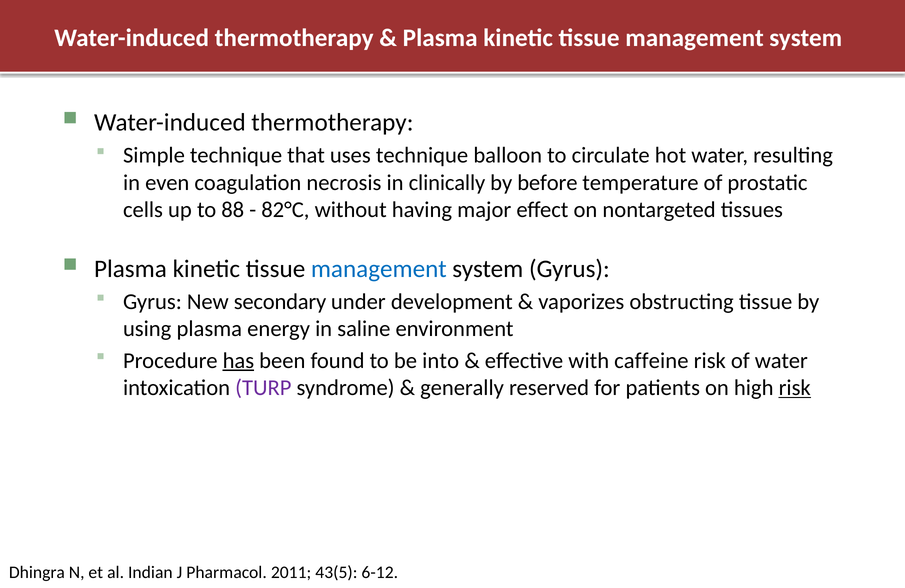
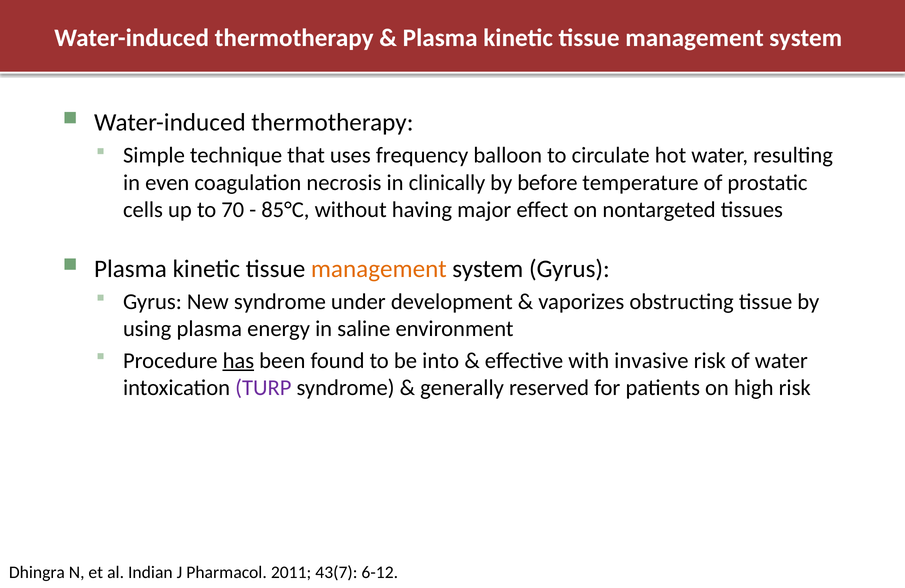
uses technique: technique -> frequency (422, 155)
88: 88 -> 70 (233, 210)
82°C: 82°C -> 85°C (285, 210)
management colour: blue -> orange (379, 269)
New secondary: secondary -> syndrome (280, 302)
caffeine: caffeine -> invasive (651, 361)
risk underline: present -> none (795, 388)
43(5: 43(5 -> 43(7 (336, 573)
